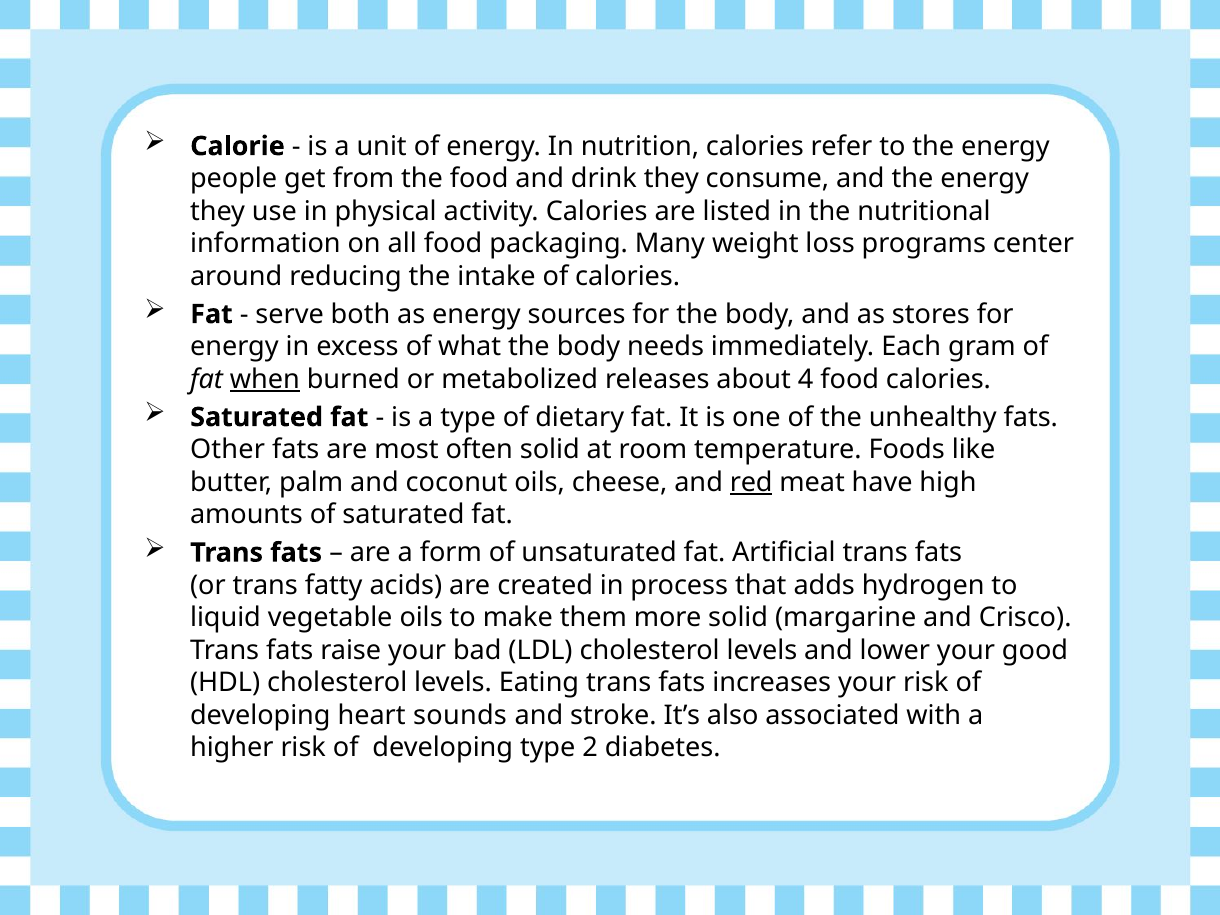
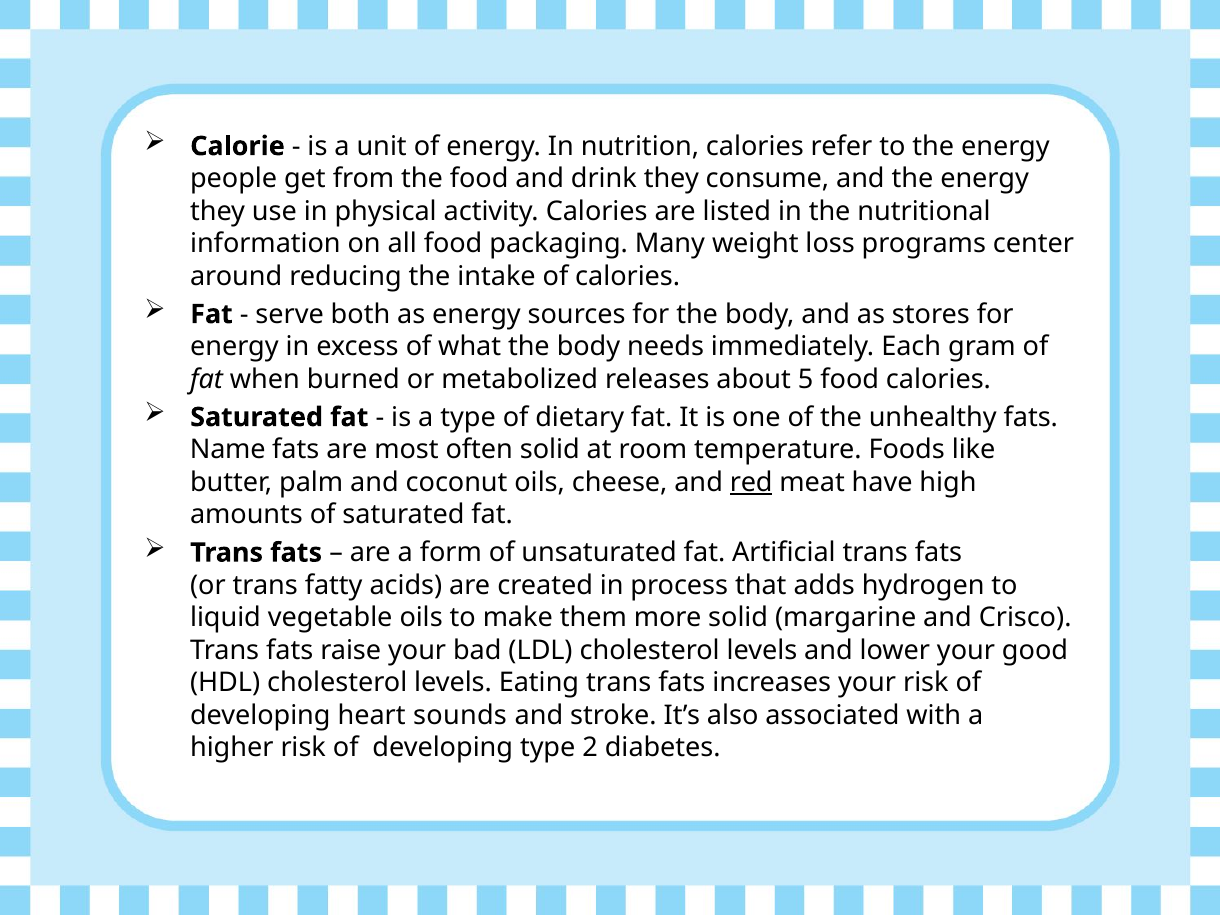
when underline: present -> none (265, 379)
4: 4 -> 5 (806, 379)
Other: Other -> Name (228, 450)
